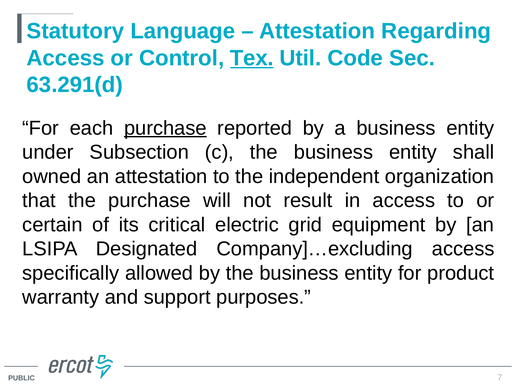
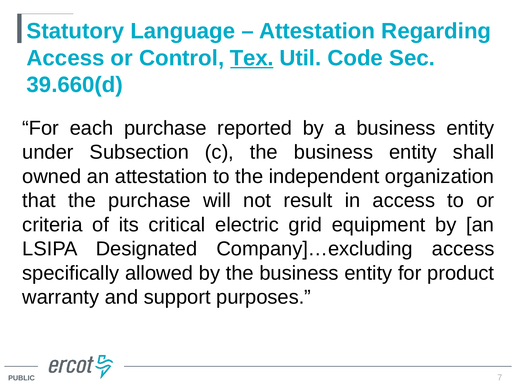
63.291(d: 63.291(d -> 39.660(d (75, 85)
purchase underline: present -> none (165, 128)
certain: certain -> criteria (52, 225)
